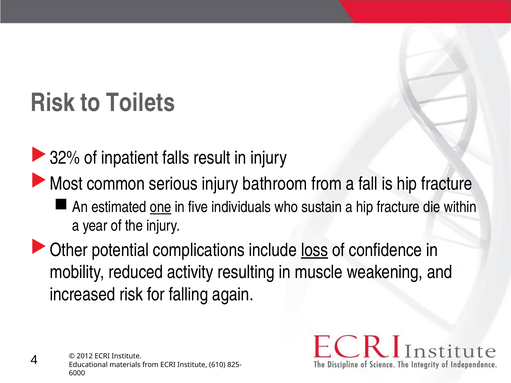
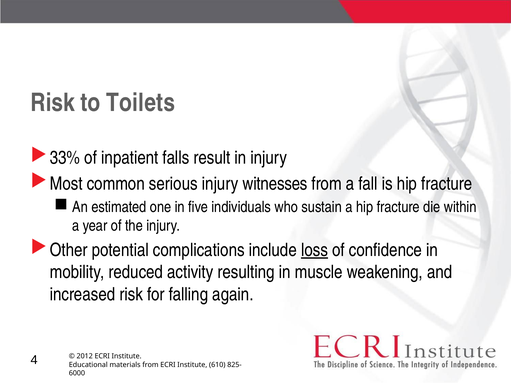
32%: 32% -> 33% (65, 158)
bathroom: bathroom -> witnesses (275, 184)
one underline: present -> none (161, 207)
